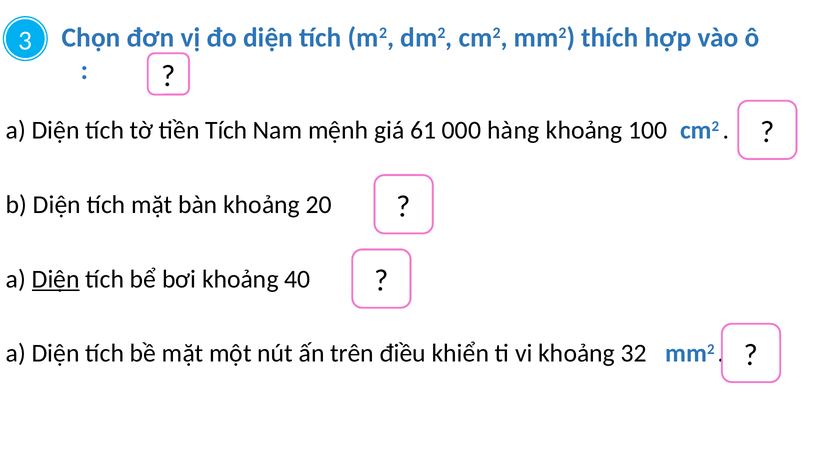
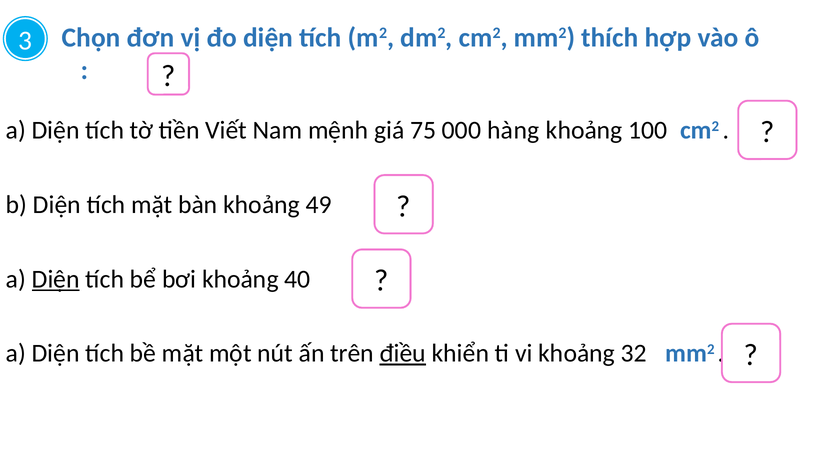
tiền Tích: Tích -> Viết (226, 130)
61: 61 -> 75 (423, 130)
20: 20 -> 49 (319, 205)
điều underline: none -> present (403, 353)
